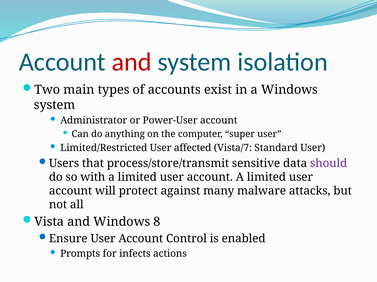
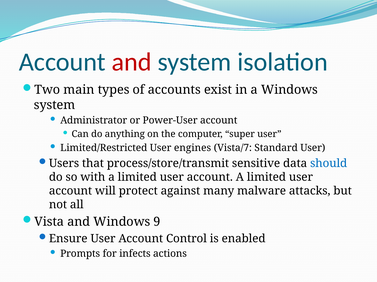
affected: affected -> engines (193, 148)
should colour: purple -> blue (329, 164)
8: 8 -> 9 (157, 222)
